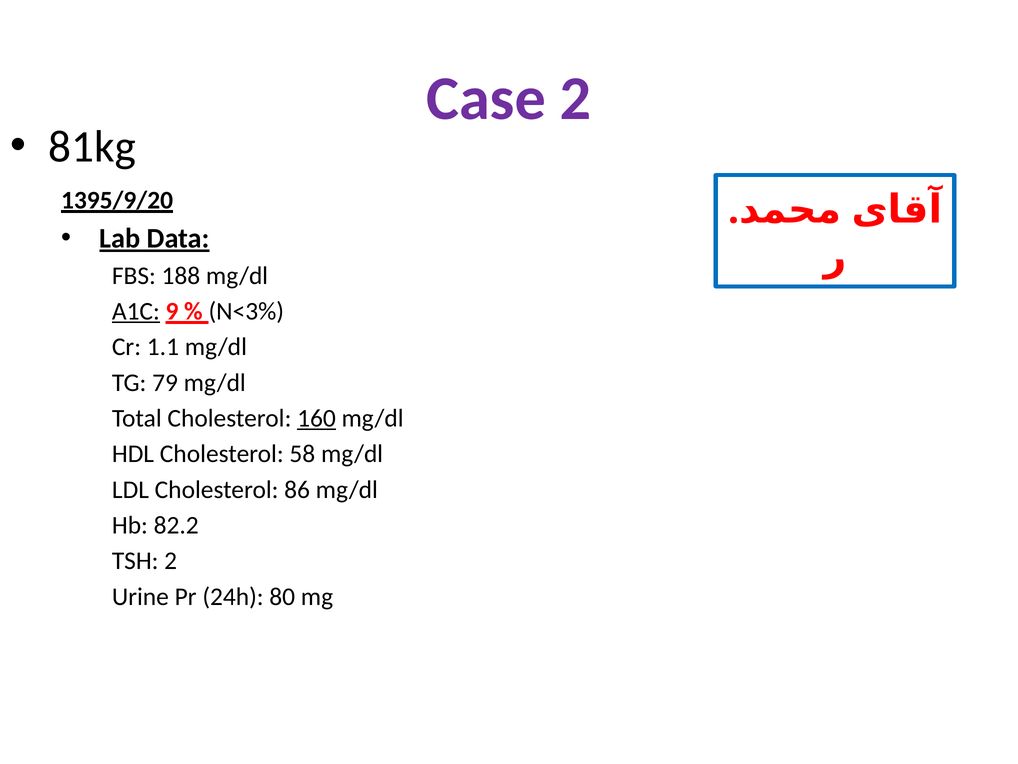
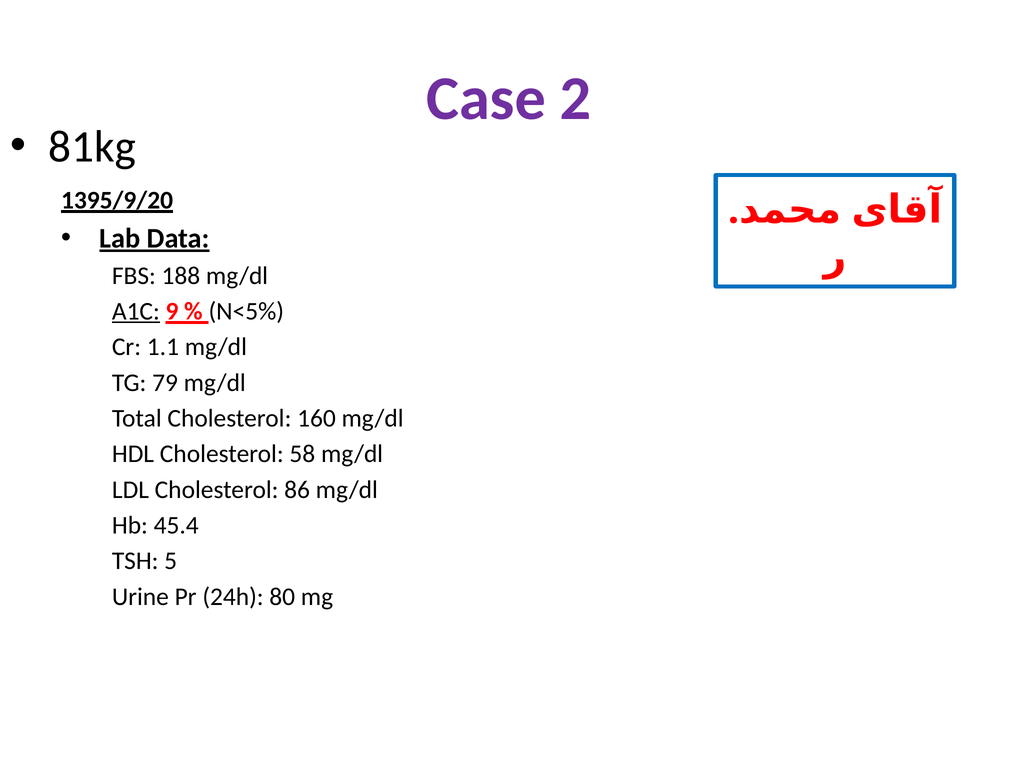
N<3%: N<3% -> N<5% (246, 311)
160 underline: present -> none (316, 418)
82.2: 82.2 -> 45.4 (176, 525)
TSH 2: 2 -> 5 (171, 561)
